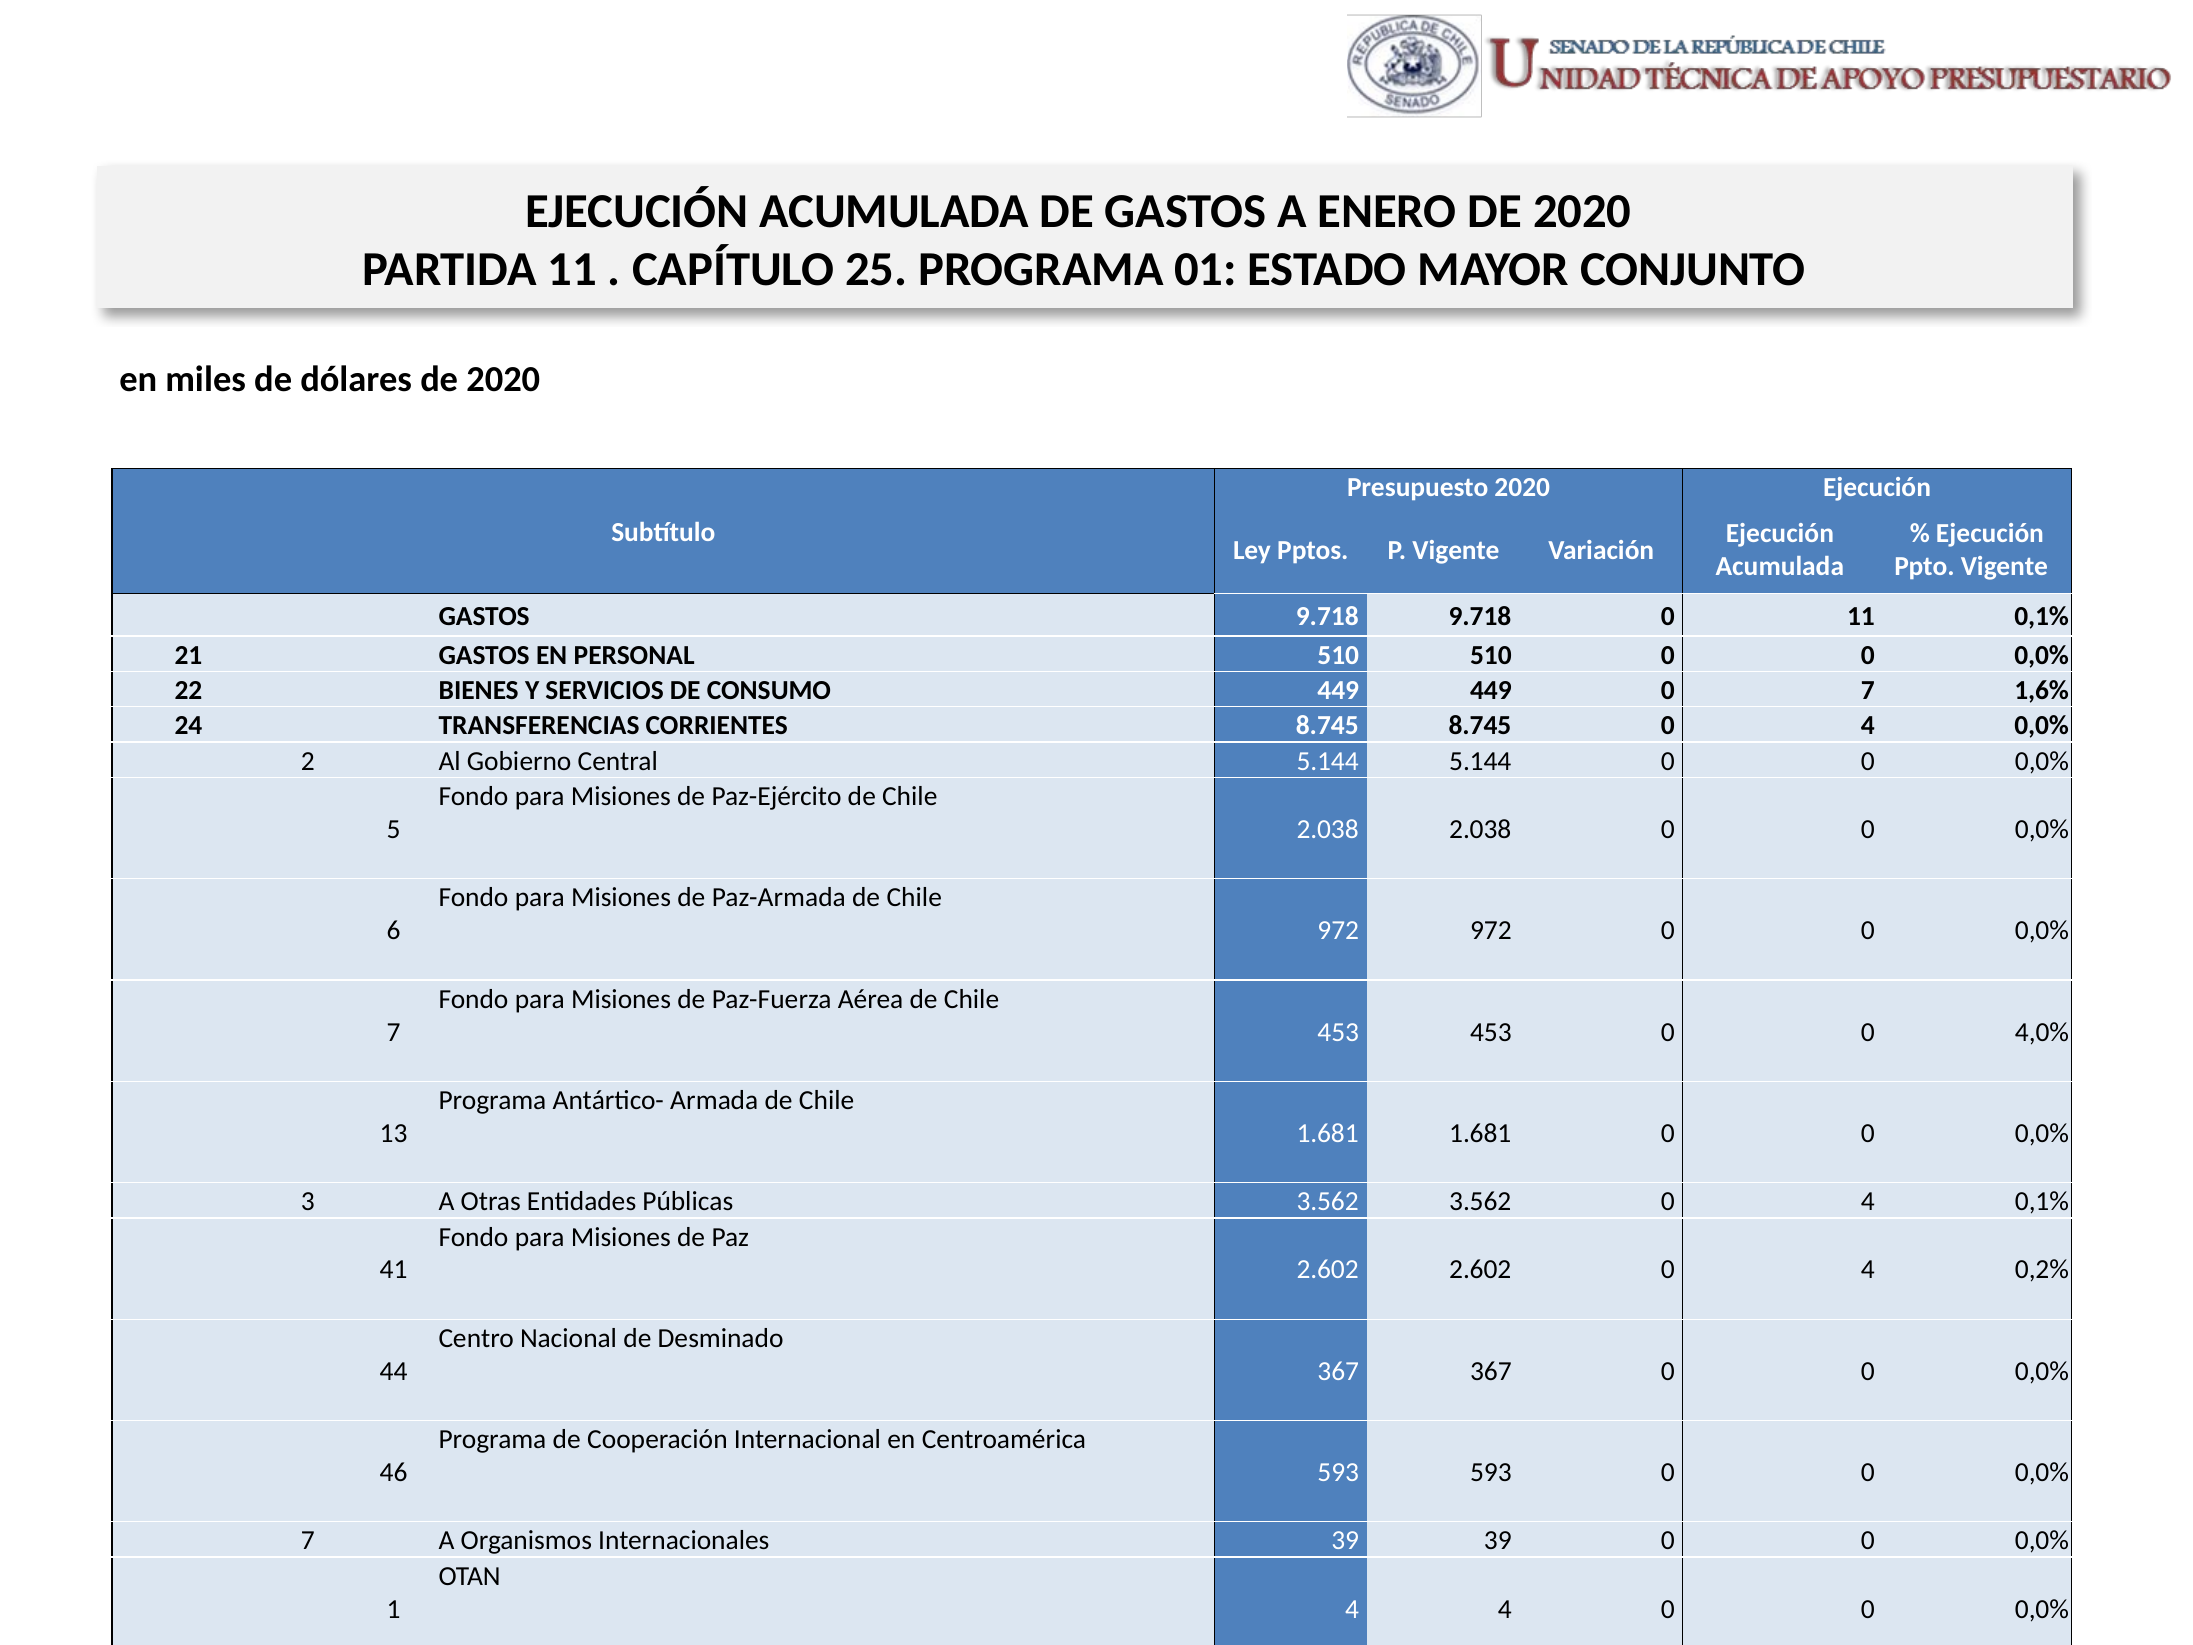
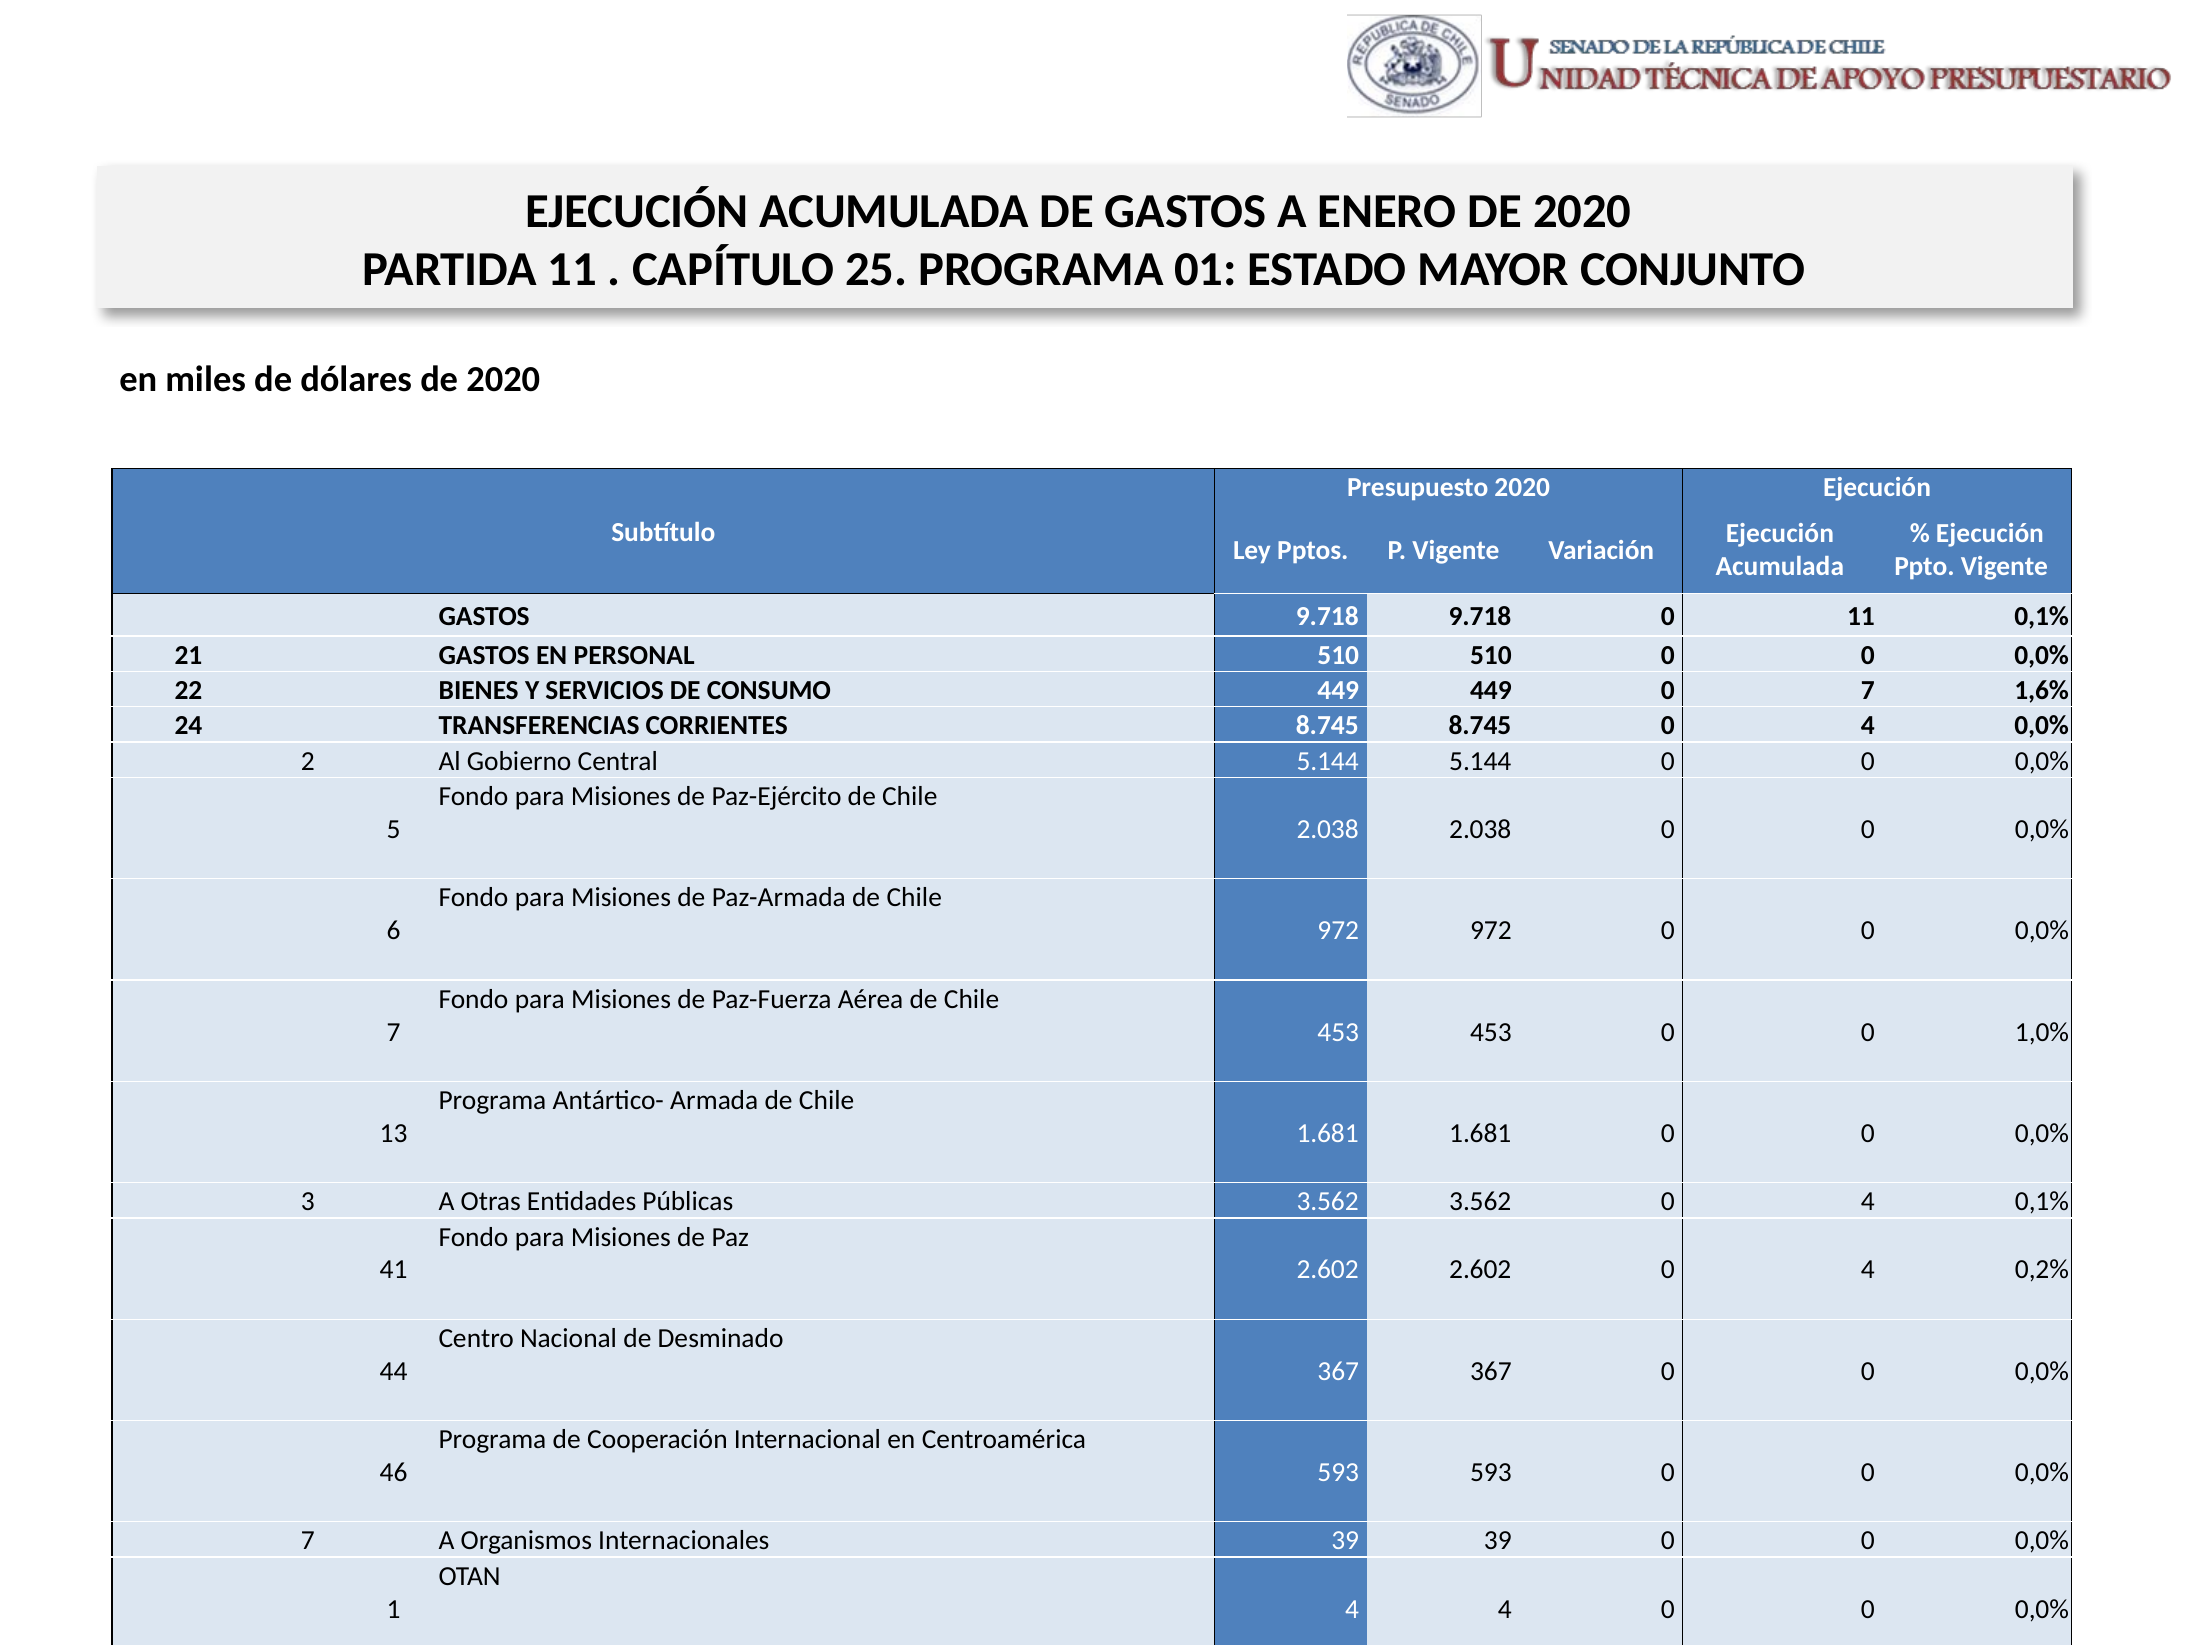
4,0%: 4,0% -> 1,0% (2042, 1032)
